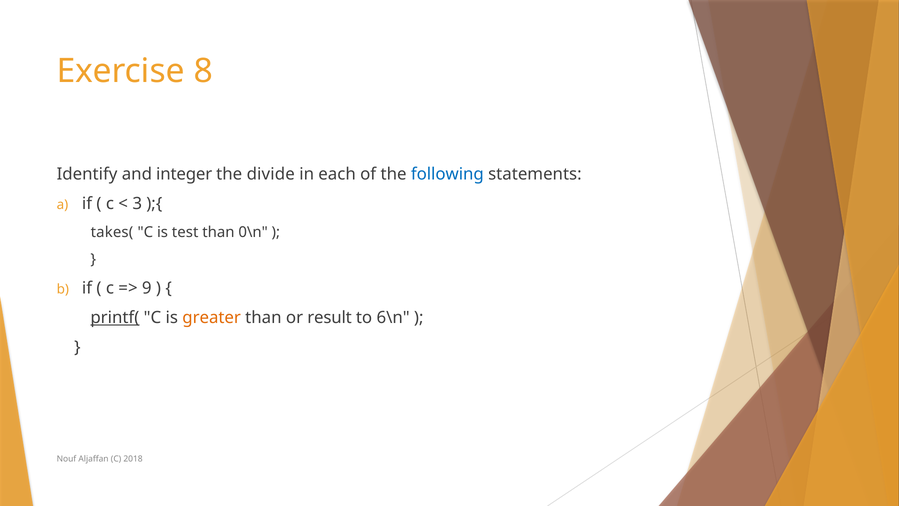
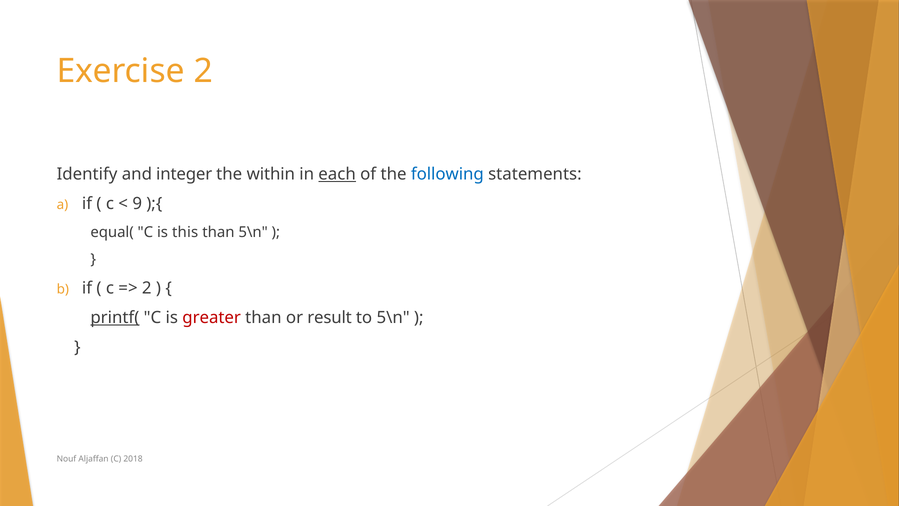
Exercise 8: 8 -> 2 (203, 71)
divide: divide -> within (271, 174)
each underline: none -> present (337, 174)
3: 3 -> 9 (137, 204)
takes(: takes( -> equal( (112, 232)
test: test -> this (185, 232)
than 0\n: 0\n -> 5\n (253, 232)
9: 9 -> 2 (147, 288)
greater colour: orange -> red (212, 317)
to 6\n: 6\n -> 5\n (393, 317)
